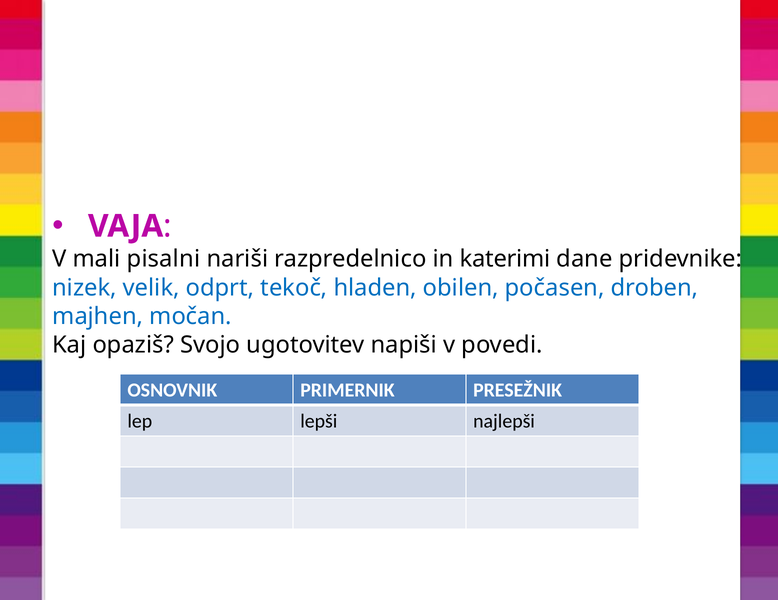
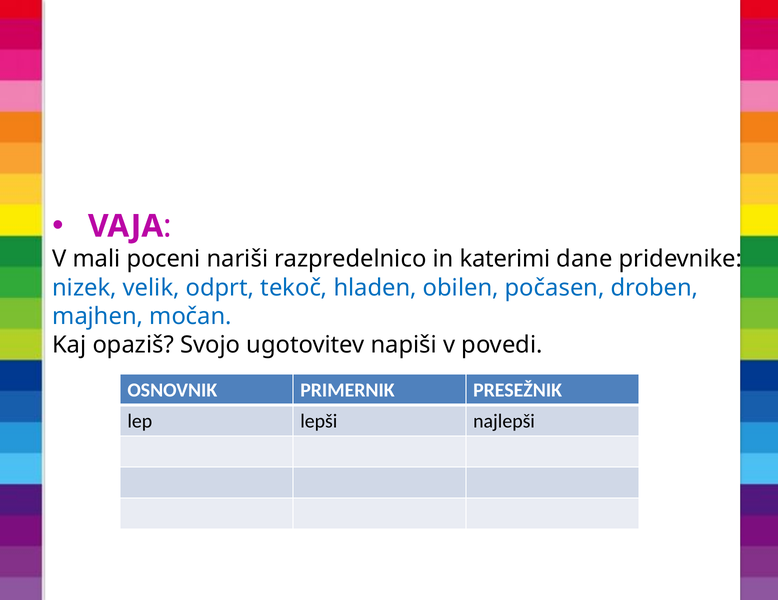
pisalni: pisalni -> poceni (164, 259)
